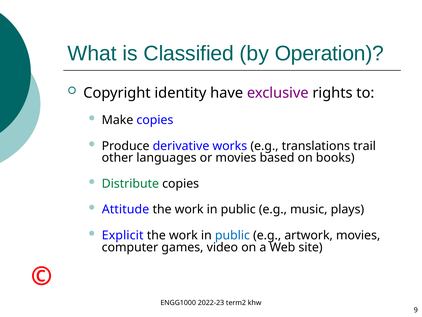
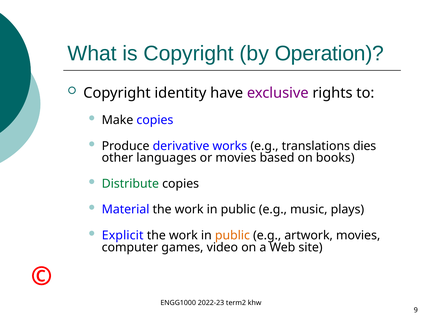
is Classified: Classified -> Copyright (189, 53)
trail: trail -> dies (365, 146)
Attitude: Attitude -> Material (126, 209)
public colour: blue -> orange (232, 235)
